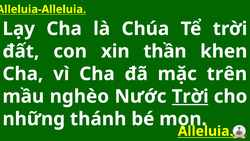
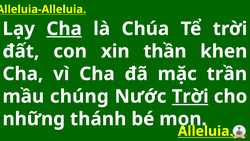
Cha underline: none -> present (64, 29)
trên: trên -> trần (227, 74)
nghèo: nghèo -> chúng (79, 96)
